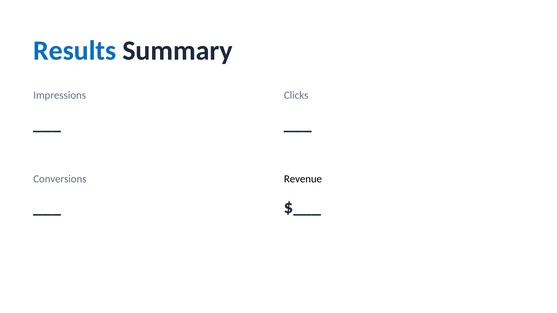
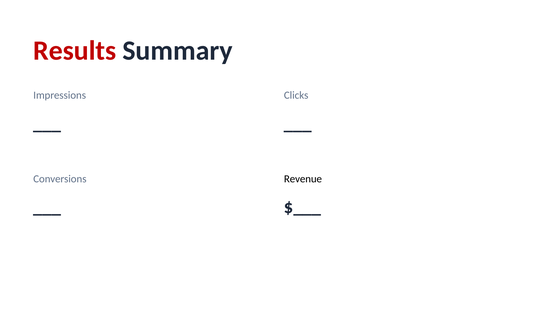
Results colour: blue -> red (75, 51)
